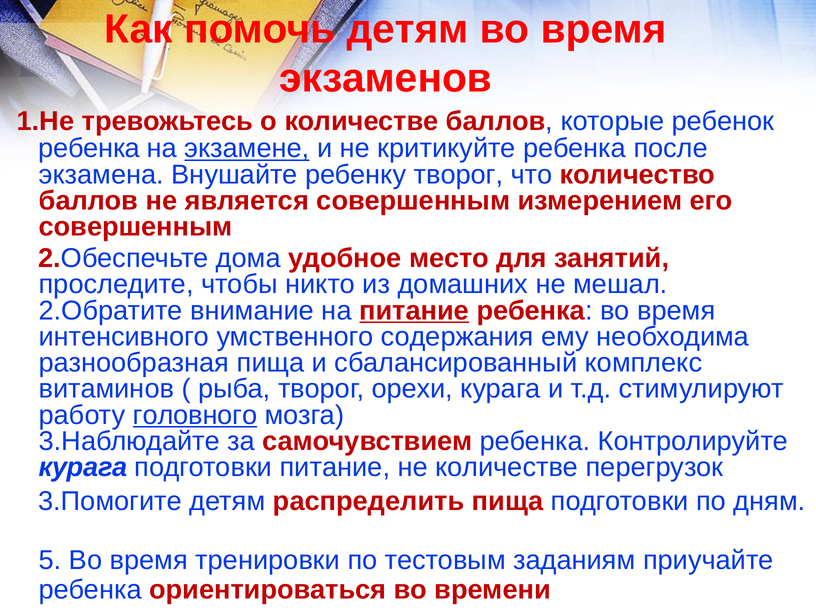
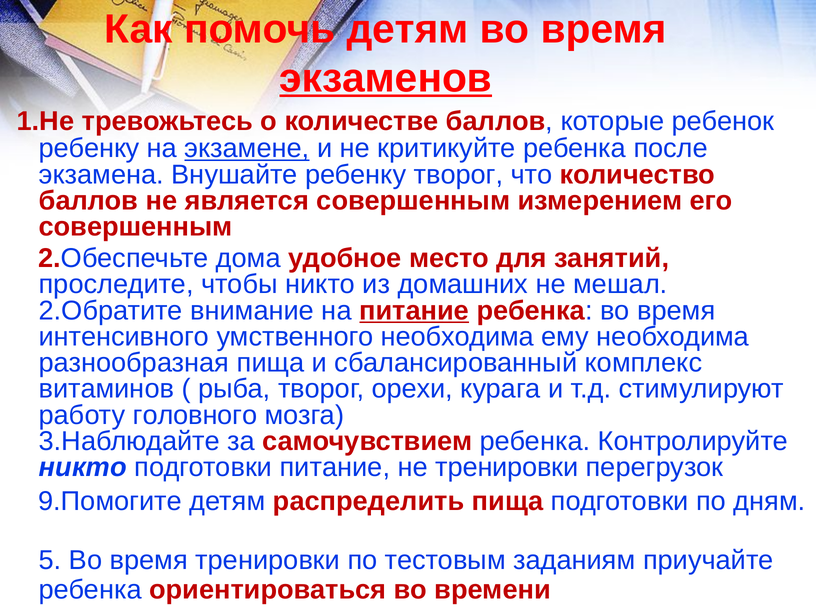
экзаменов underline: none -> present (386, 78)
ребенка: ребенка -> ребенку (89, 148)
умственного содержания: содержания -> необходима (457, 337)
головного underline: present -> none (195, 415)
курага: курага -> никто (83, 467)
не количестве: количестве -> тренировки (507, 467)
3.Помогите: 3.Помогите -> 9.Помогите (110, 502)
